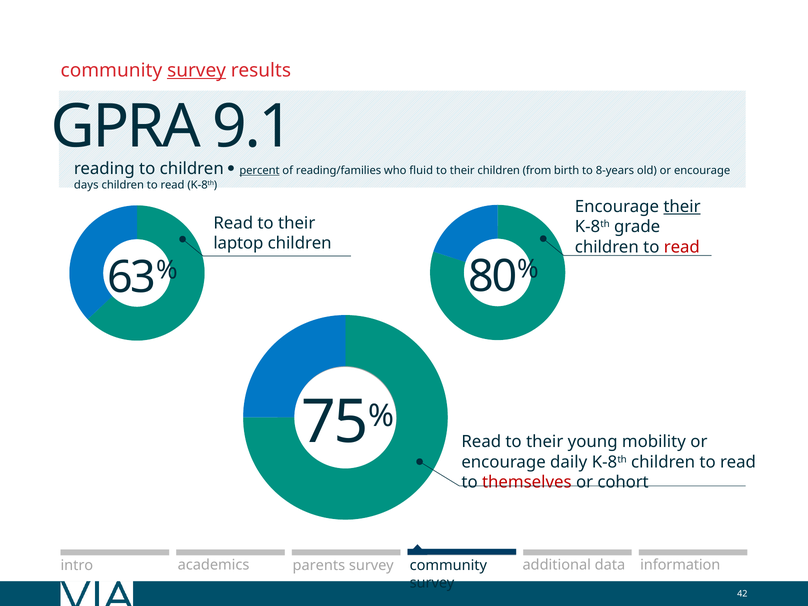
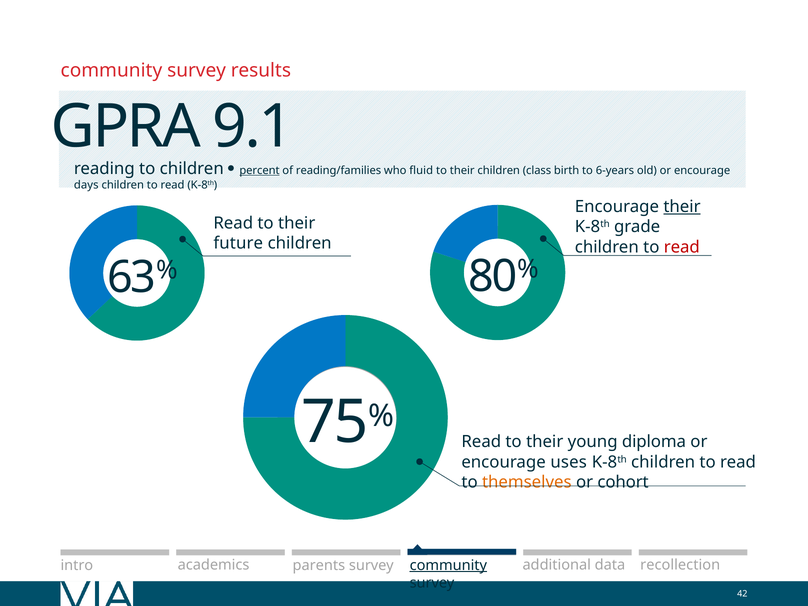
survey underline: present -> none (197, 70)
from: from -> class (537, 170)
8-years: 8-years -> 6-years (615, 170)
laptop: laptop -> future (238, 243)
mobility: mobility -> diploma (654, 442)
daily: daily -> uses (569, 462)
themselves colour: red -> orange (527, 482)
information: information -> recollection (680, 565)
community underline: none -> present (448, 565)
